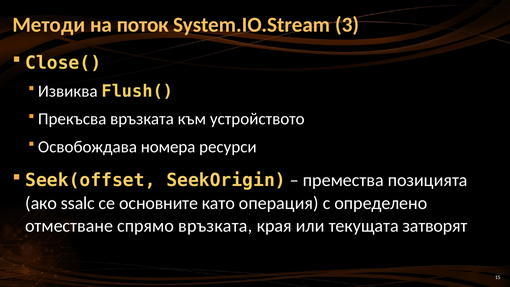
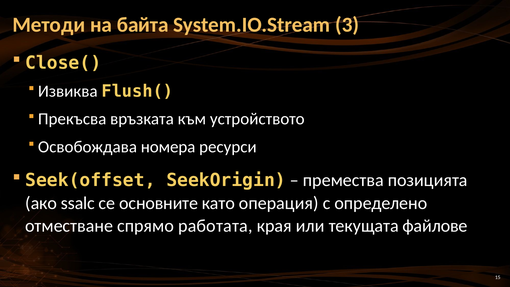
поток: поток -> байта (143, 25)
спрямо връзката: връзката -> работата (215, 226)
затворят: затворят -> файлове (435, 226)
